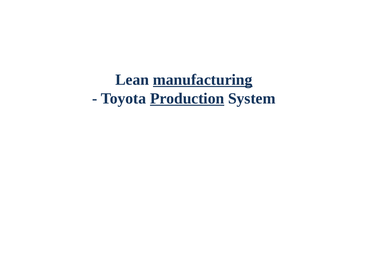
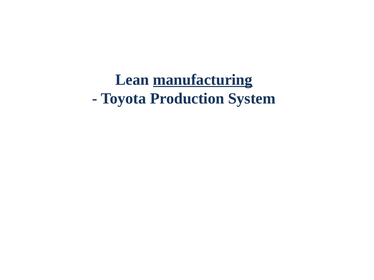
Production underline: present -> none (187, 99)
